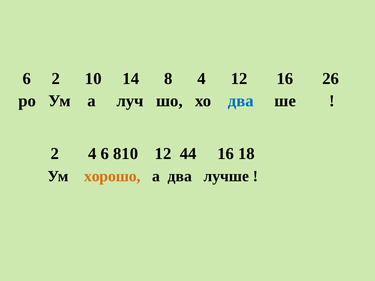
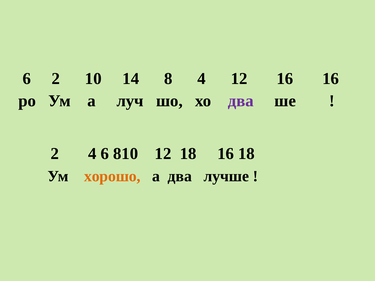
16 26: 26 -> 16 (331, 79)
два colour: blue -> purple (241, 101)
12 44: 44 -> 18 (188, 154)
